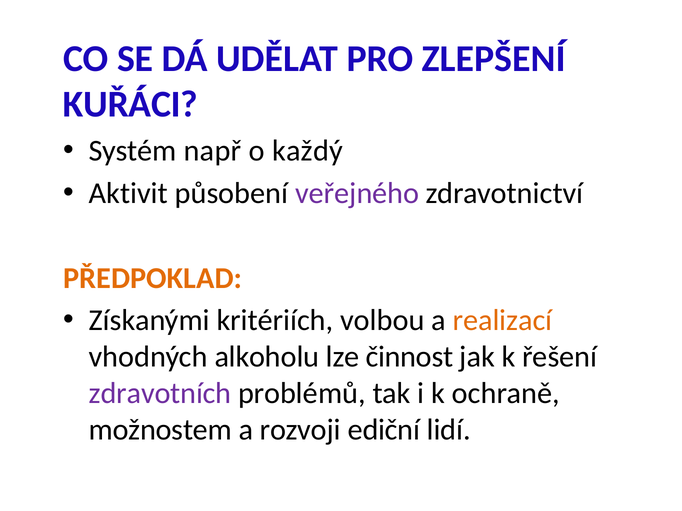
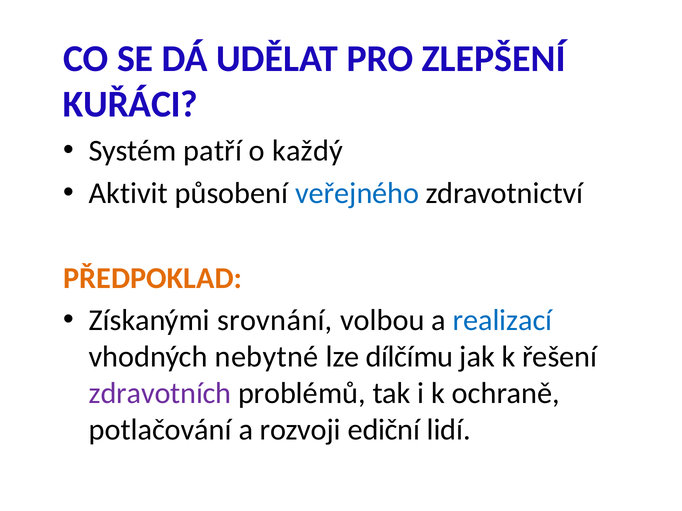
např: např -> patří (213, 151)
veřejného colour: purple -> blue (357, 193)
kritériích: kritériích -> srovnání (275, 321)
realizací colour: orange -> blue (502, 321)
alkoholu: alkoholu -> nebytné (267, 357)
činnost: činnost -> dílčímu (409, 357)
možnostem: možnostem -> potlačování (160, 430)
